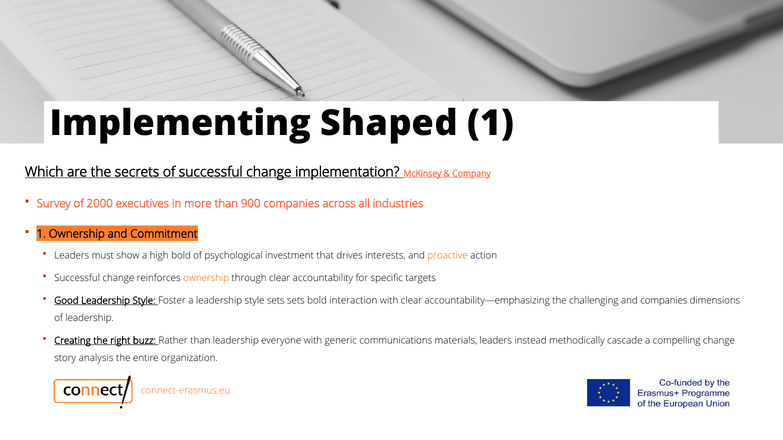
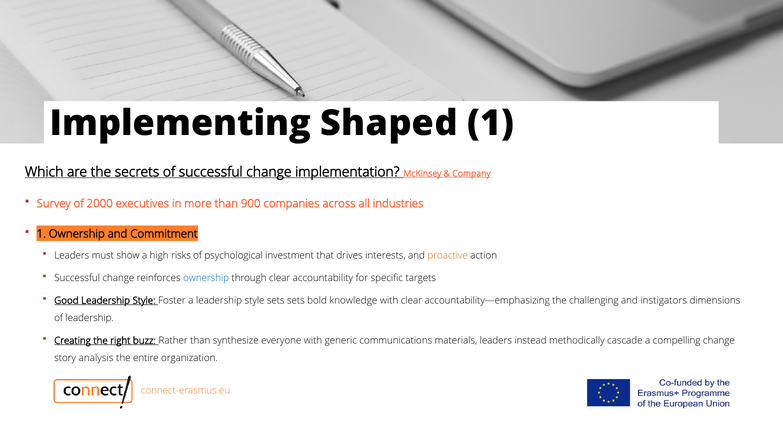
high bold: bold -> risks (181, 256)
ownership colour: orange -> blue (206, 278)
interaction: interaction -> knowledge (353, 301)
and companies: companies -> instigators (664, 301)
than leadership: leadership -> synthesize (236, 341)
